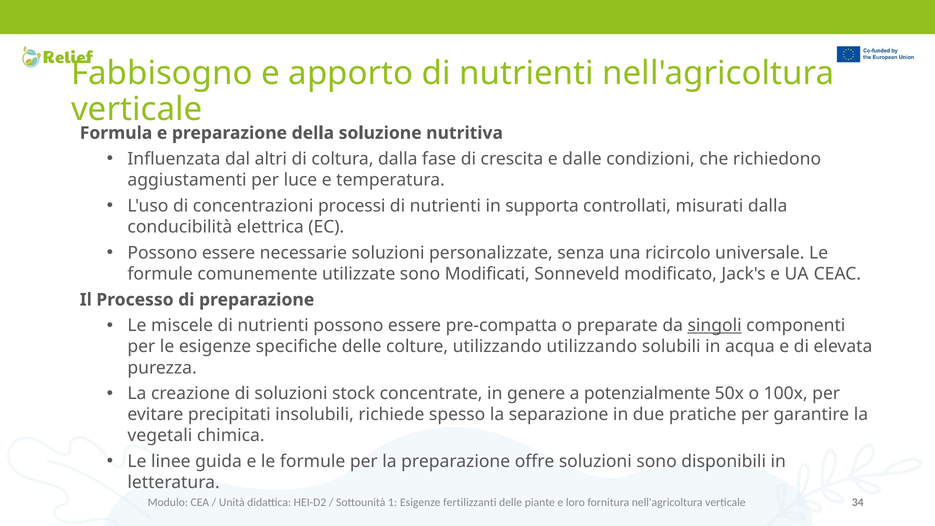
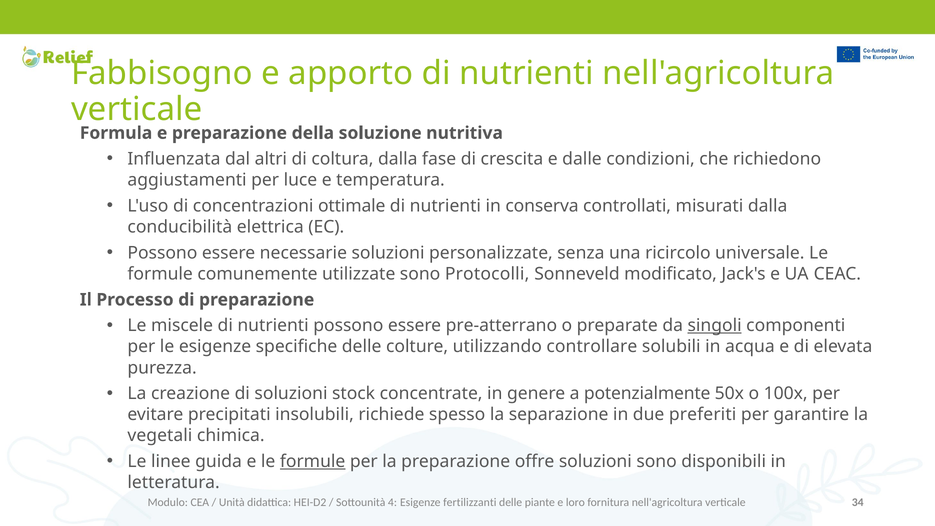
processi: processi -> ottimale (352, 206)
supporta: supporta -> conserva (542, 206)
Modificati: Modificati -> Protocolli (487, 274)
pre-compatta: pre-compatta -> pre-atterrano (501, 326)
utilizzando utilizzando: utilizzando -> controllare (592, 347)
pratiche: pratiche -> preferiti (703, 415)
formule underline: none -> present (313, 462)
1: 1 -> 4 (392, 502)
